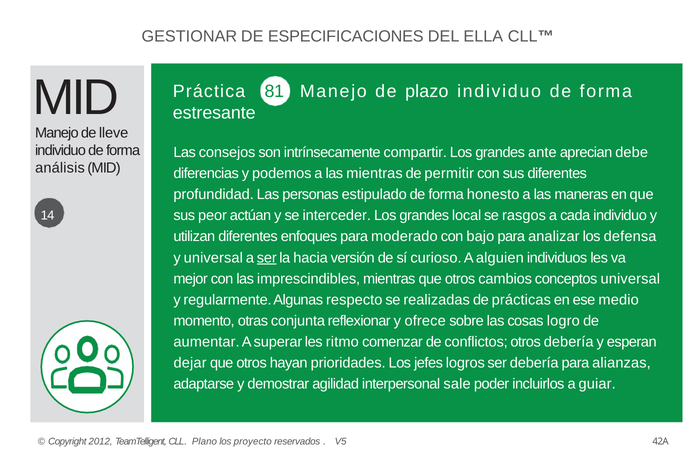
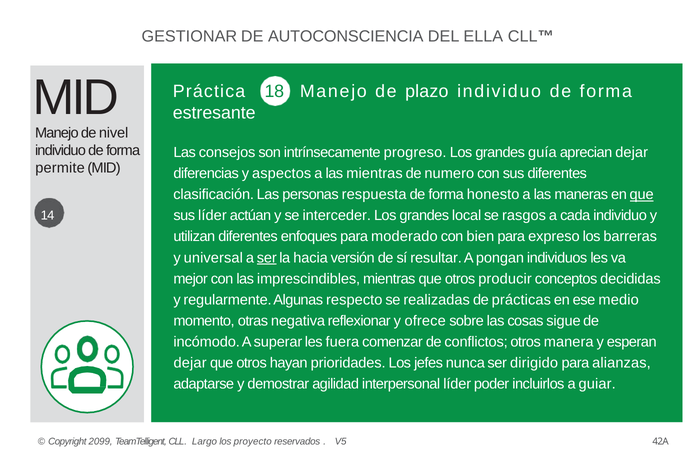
ESPECIFICACIONES: ESPECIFICACIONES -> AUTOCONSCIENCIA (346, 36)
81: 81 -> 18 (274, 91)
lleve: lleve -> nivel (114, 133)
compartir: compartir -> progreso (415, 152)
ante: ante -> guía (542, 152)
aprecian debe: debe -> dejar (632, 152)
análisis: análisis -> permite (60, 168)
podemos: podemos -> aspectos (282, 174)
permitir: permitir -> numero (449, 174)
profundidad: profundidad -> clasificación (214, 195)
estipulado: estipulado -> respuesta (374, 195)
que underline: none -> present (642, 195)
sus peor: peor -> líder (212, 216)
bajo: bajo -> bien (480, 237)
analizar: analizar -> expreso (554, 237)
defensa: defensa -> barreras (630, 237)
curioso: curioso -> resultar (436, 258)
alguien: alguien -> pongan (500, 258)
cambios: cambios -> producir (505, 279)
conceptos universal: universal -> decididas (630, 279)
conjunta: conjunta -> negativa (298, 321)
logro: logro -> sigue (563, 321)
aumentar: aumentar -> incómodo (207, 342)
ritmo: ritmo -> fuera (342, 342)
otros debería: debería -> manera (569, 342)
logros: logros -> nunca (465, 363)
ser debería: debería -> dirigido (534, 363)
interpersonal sale: sale -> líder (457, 384)
2012: 2012 -> 2099 (101, 442)
Plano: Plano -> Largo (204, 442)
